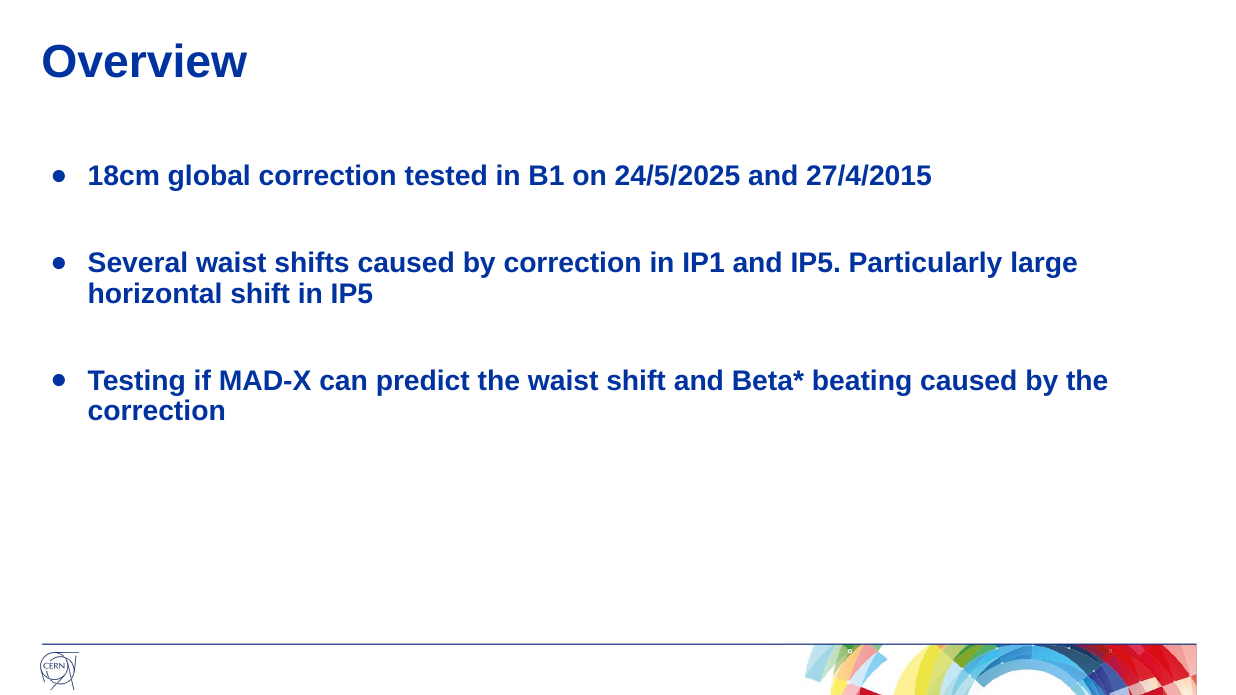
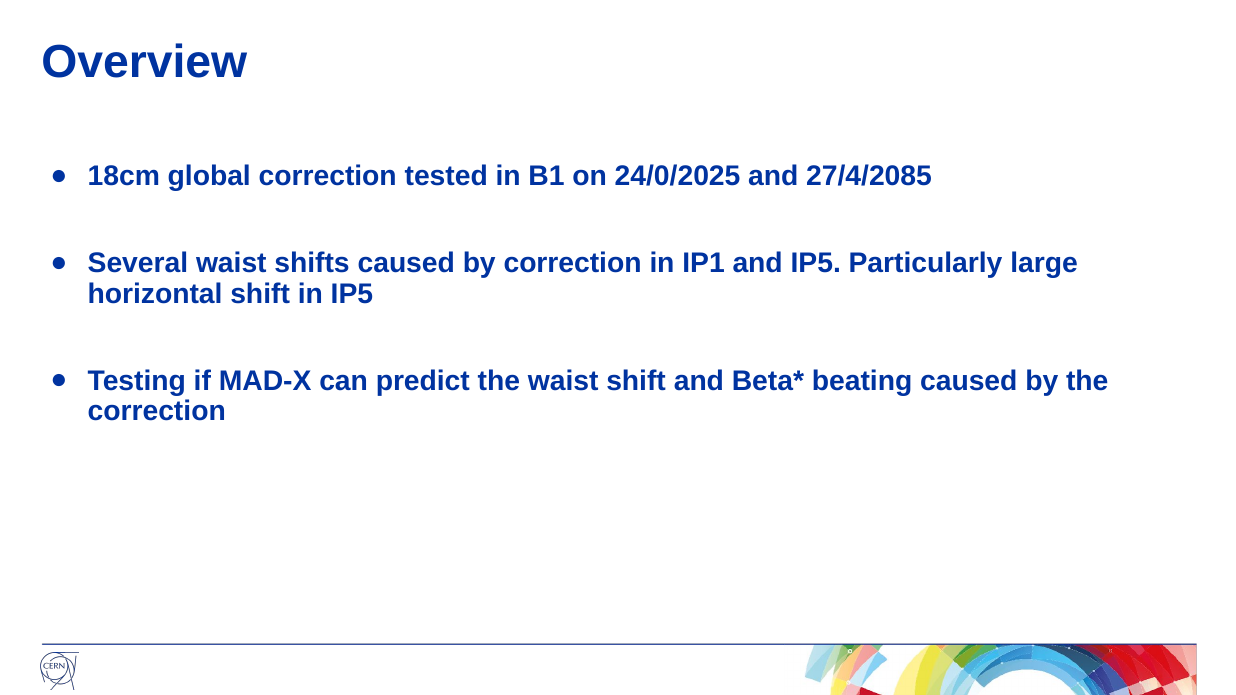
24/5/2025: 24/5/2025 -> 24/0/2025 (678, 177)
27/4/2015: 27/4/2015 -> 27/4/2085 (869, 177)
